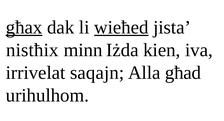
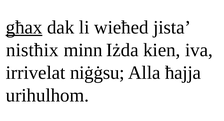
wieħed underline: present -> none (121, 27)
saqajn: saqajn -> niġġsu (97, 72)
għad: għad -> ħajja (183, 72)
